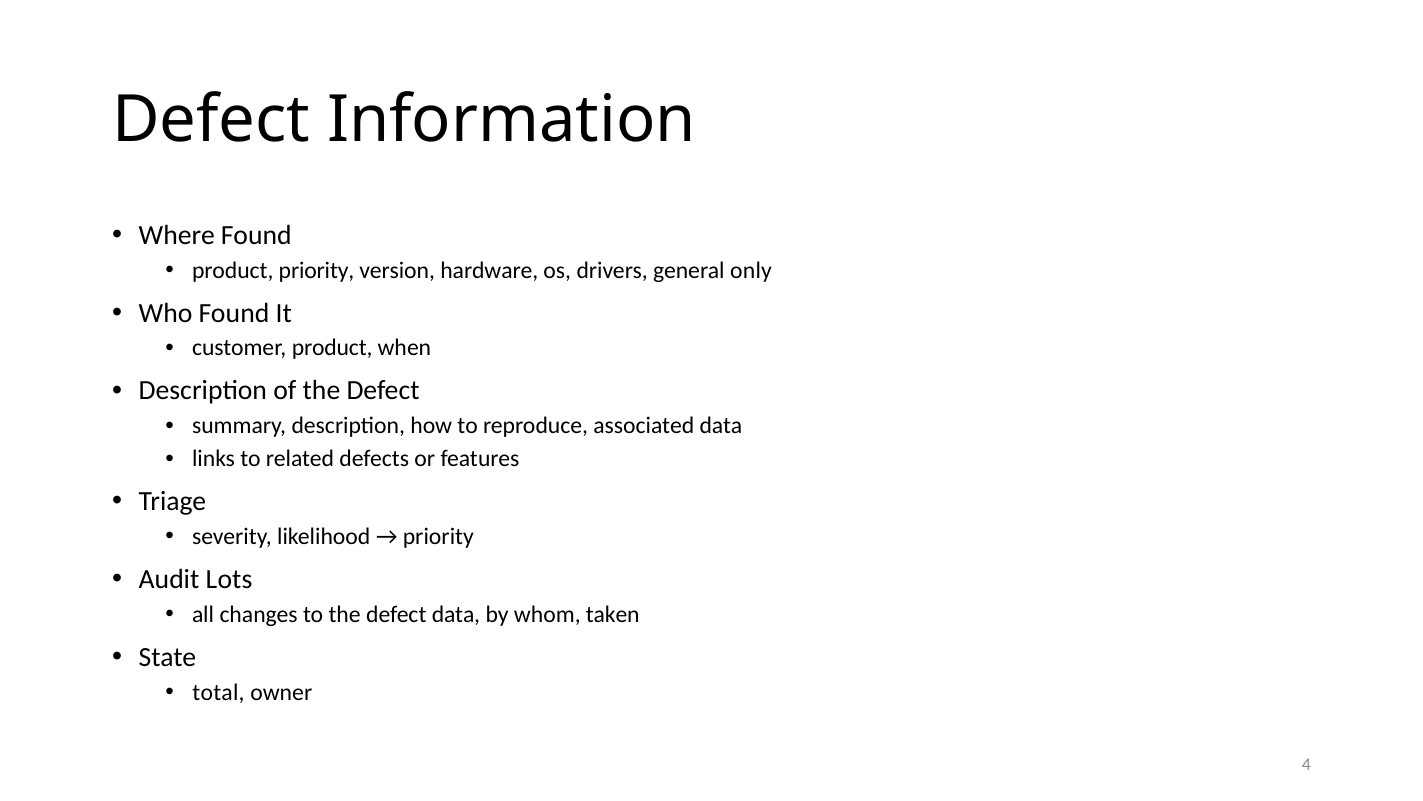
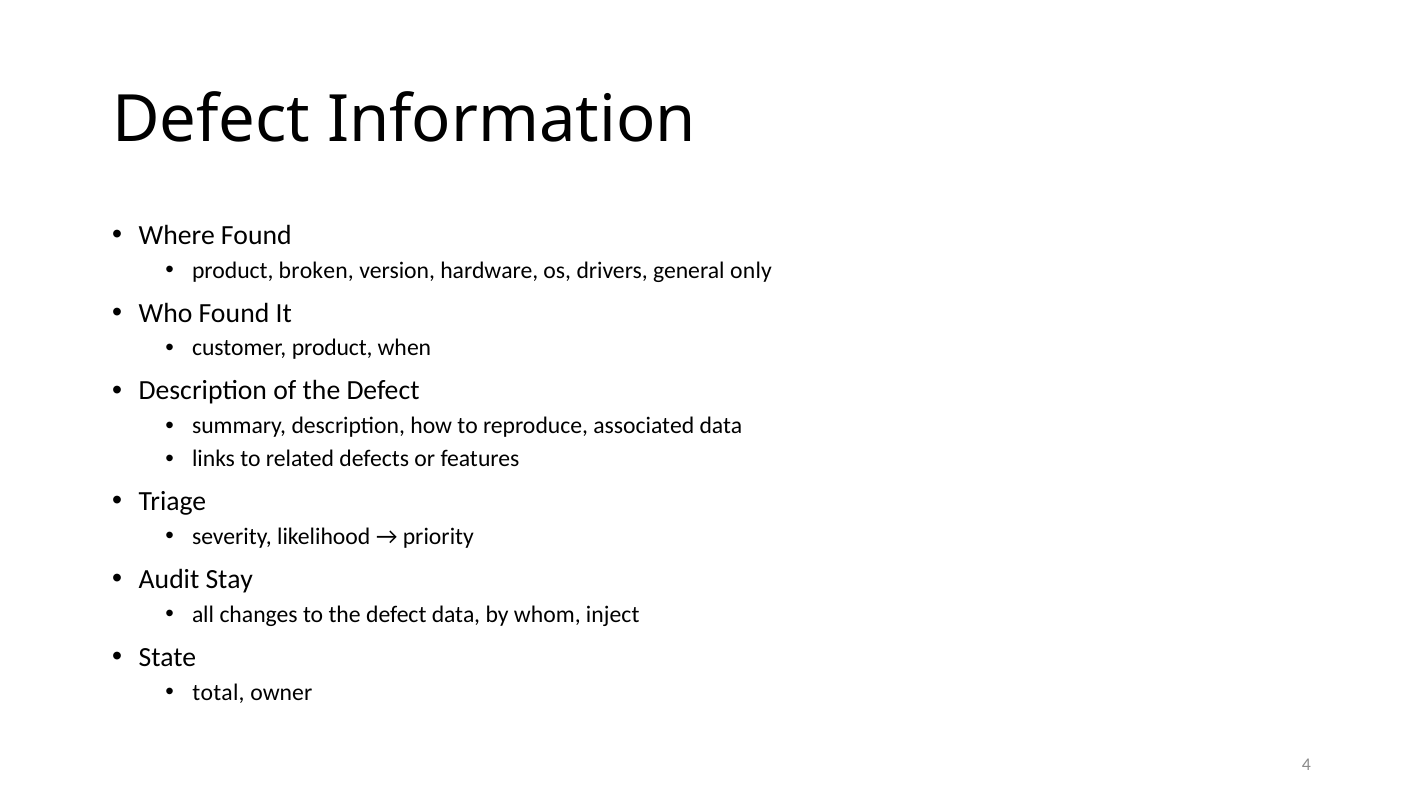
product priority: priority -> broken (316, 270)
Lots: Lots -> Stay (229, 579)
taken: taken -> inject (613, 614)
